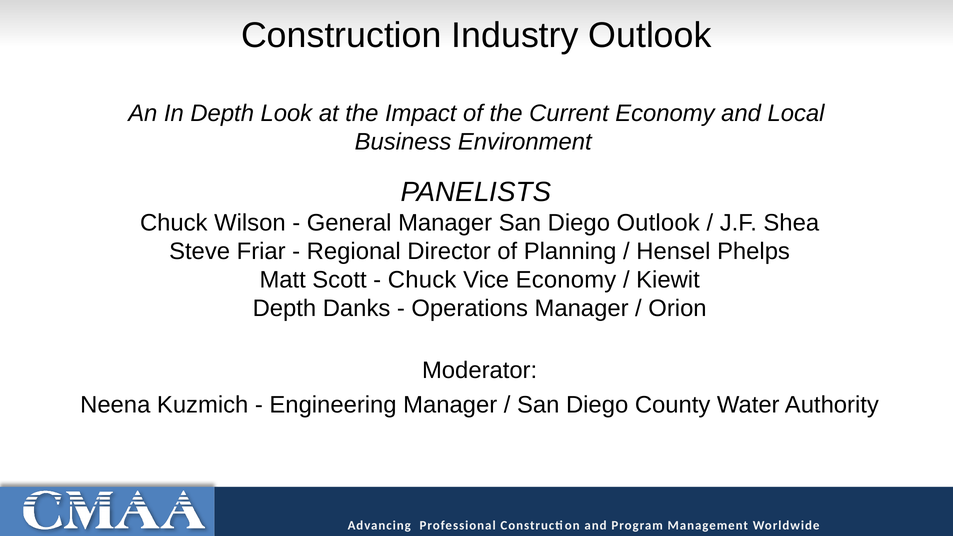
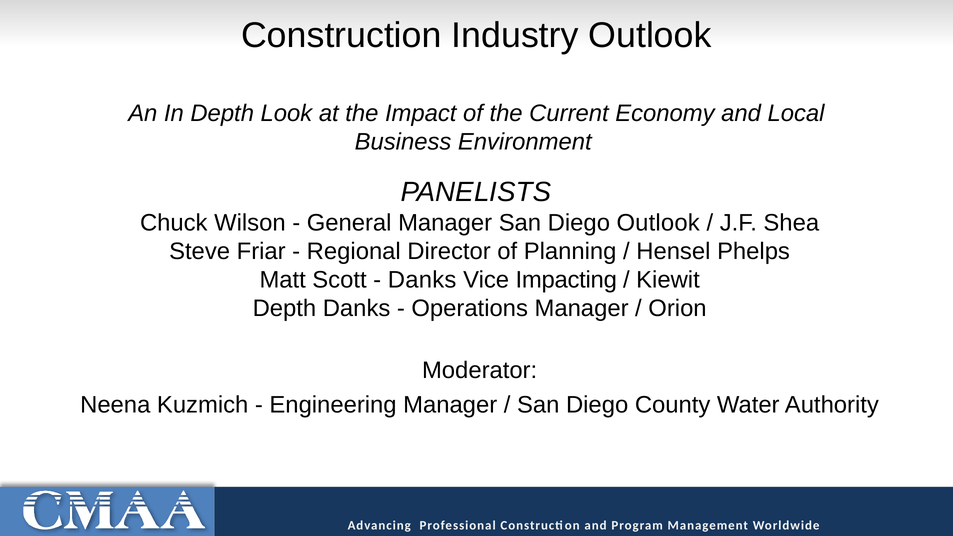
Chuck: Chuck -> Danks (422, 280)
Vice Economy: Economy -> Impacting (566, 280)
